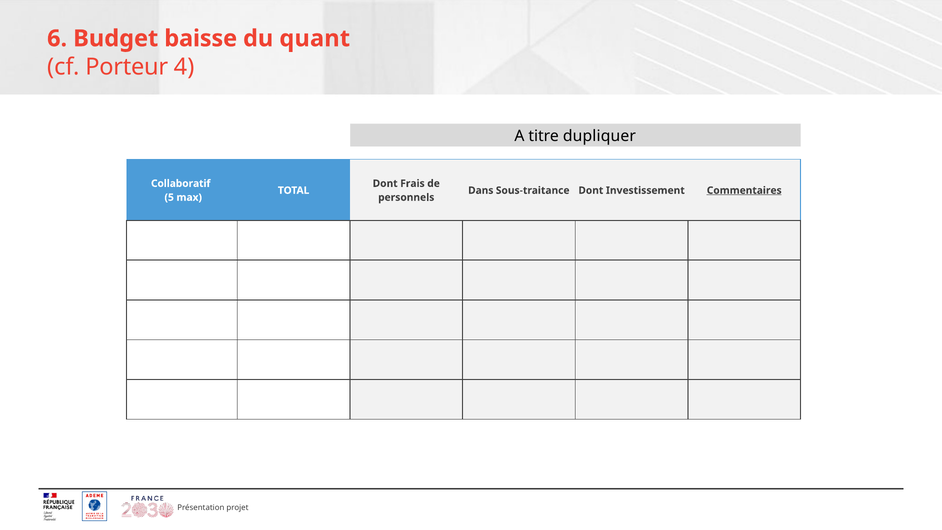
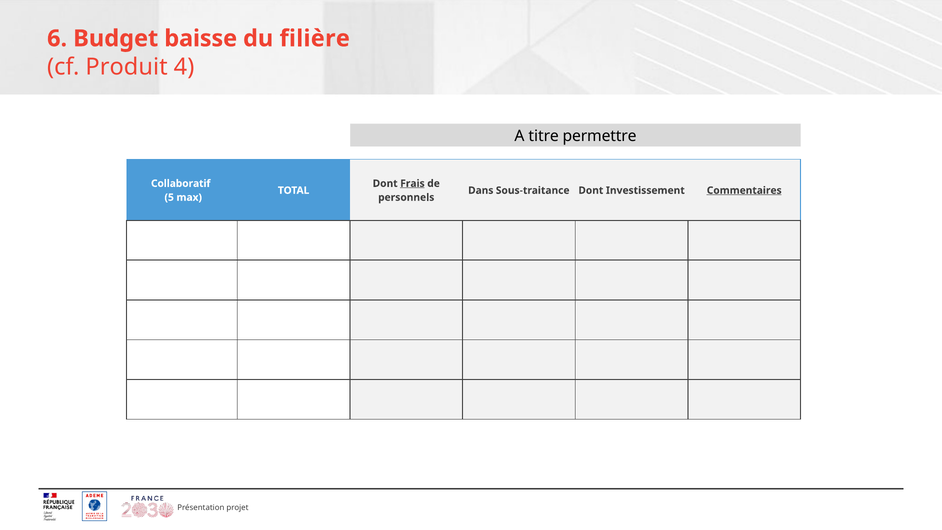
quant: quant -> filière (315, 38)
Porteur: Porteur -> Produit (127, 67)
dupliquer: dupliquer -> permettre (600, 136)
Frais underline: none -> present (412, 183)
